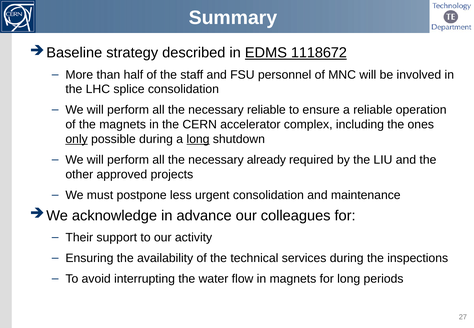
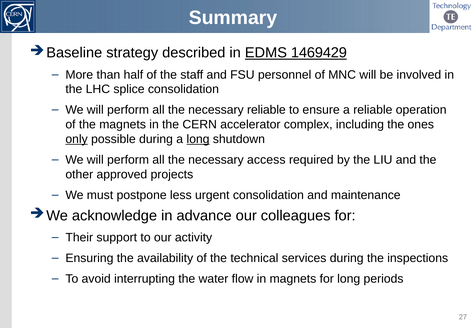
1118672: 1118672 -> 1469429 (319, 53)
already: already -> access (266, 160)
